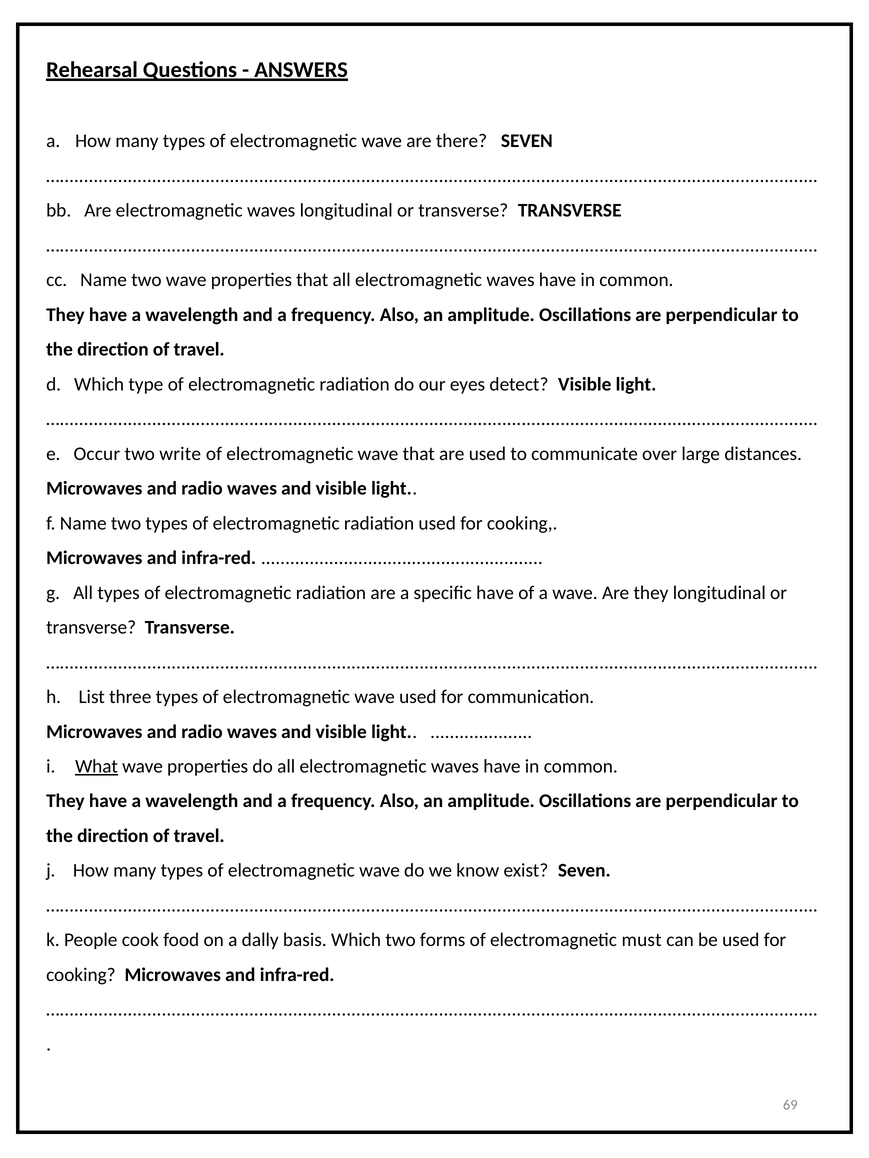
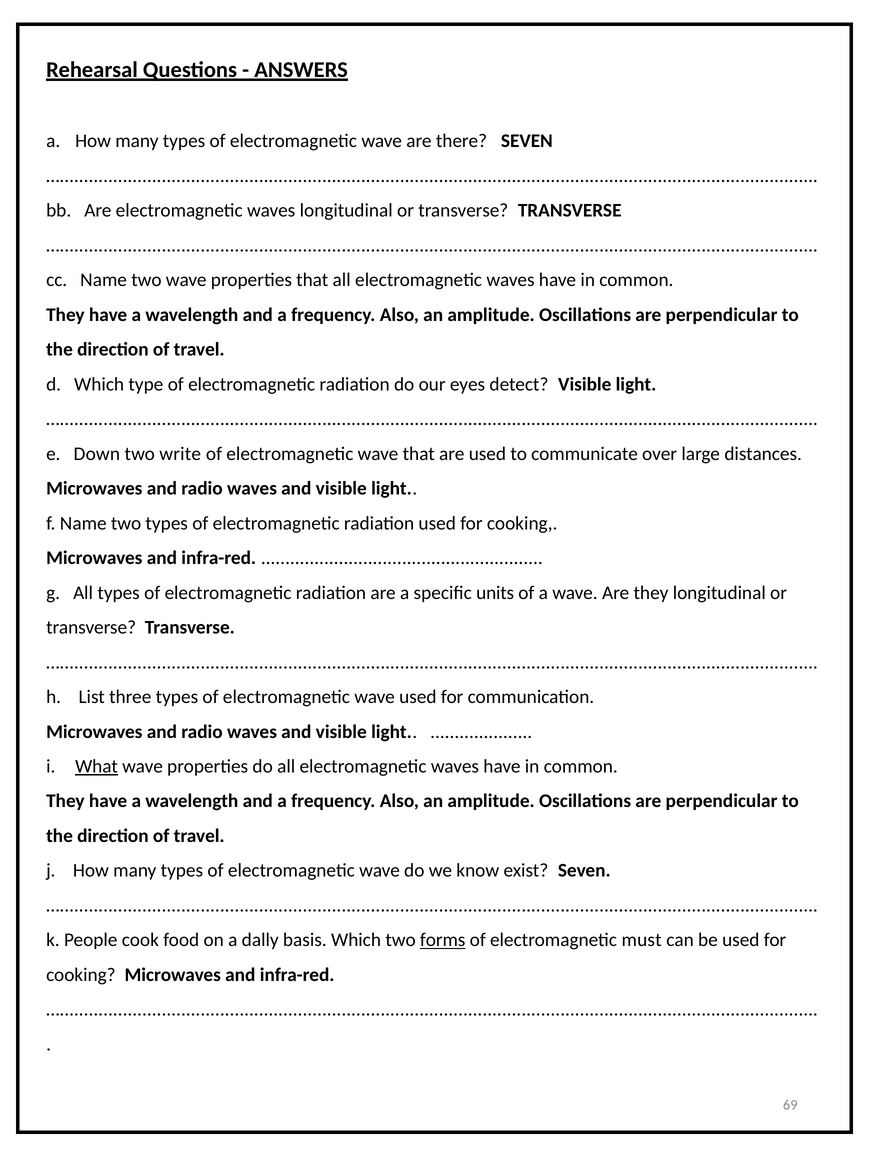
Occur: Occur -> Down (97, 454)
specific have: have -> units (495, 593)
forms underline: none -> present (443, 941)
